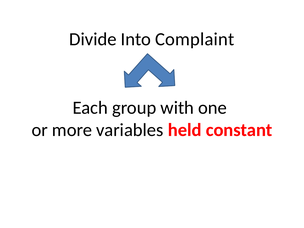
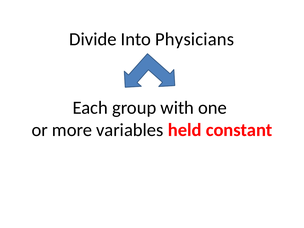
Complaint: Complaint -> Physicians (195, 39)
